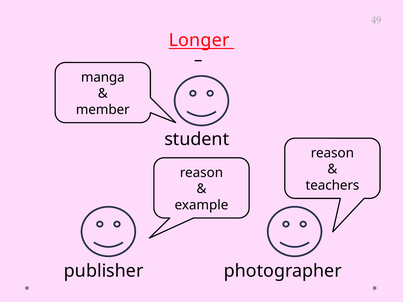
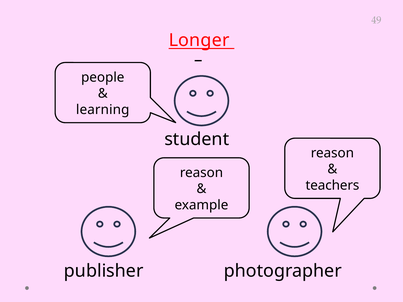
manga: manga -> people (103, 77)
member: member -> learning (103, 110)
